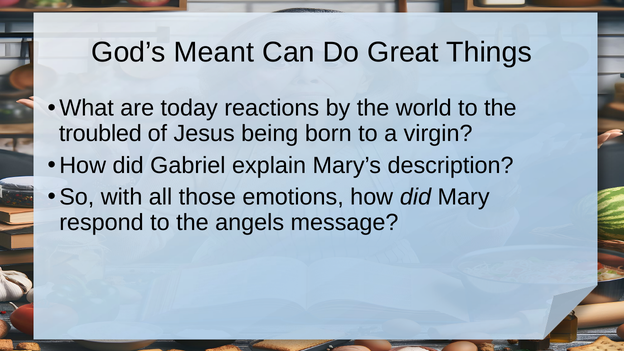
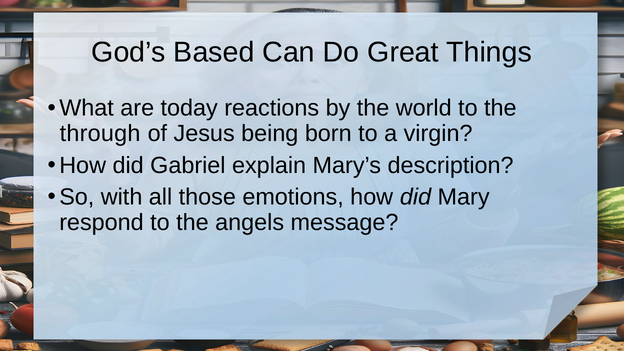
Meant: Meant -> Based (214, 52)
troubled: troubled -> through (100, 134)
